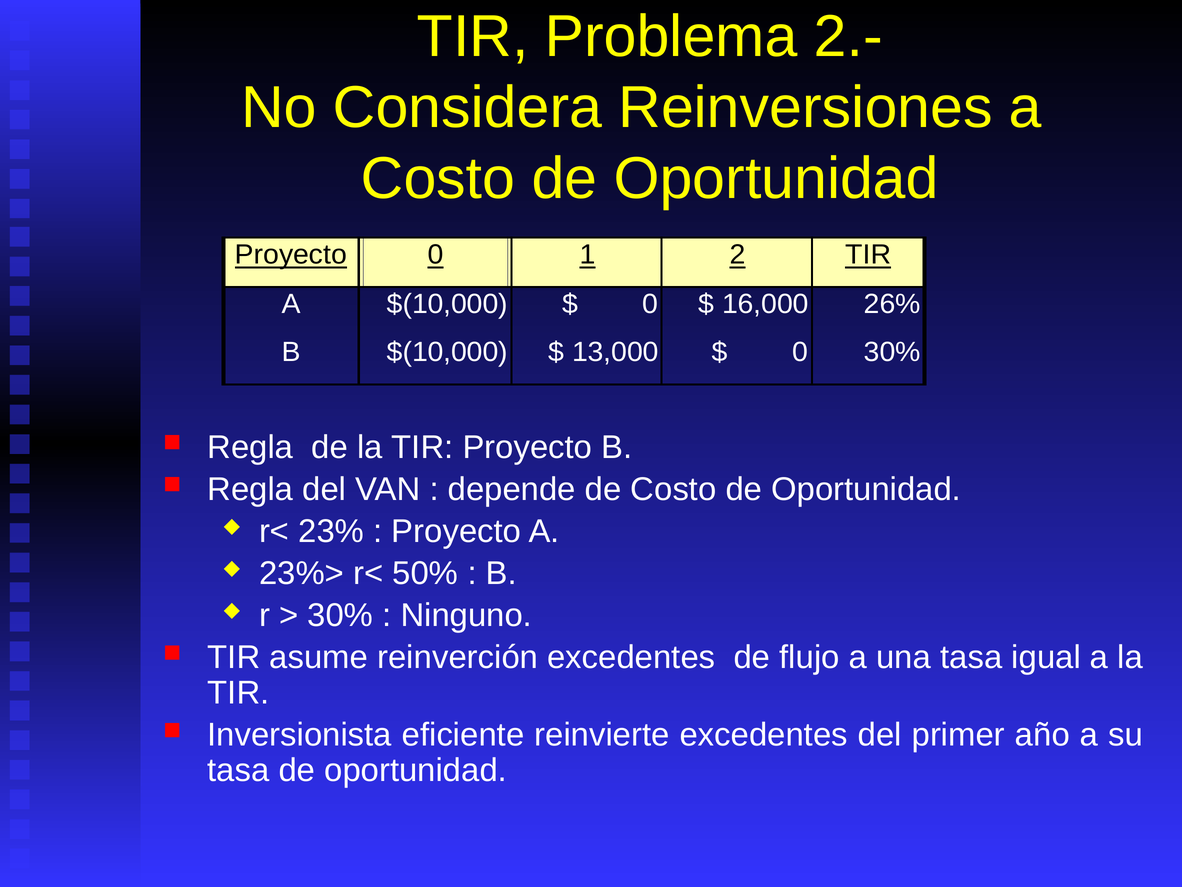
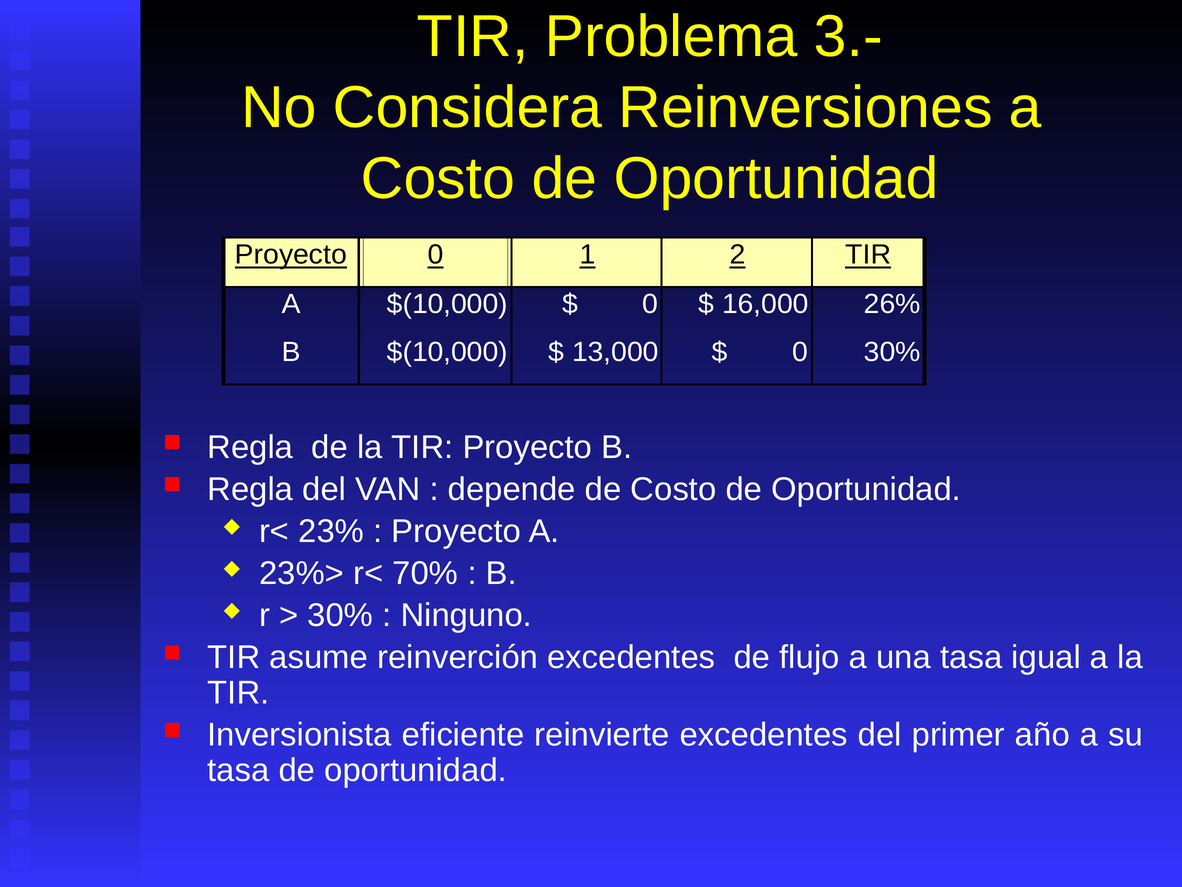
2.-: 2.- -> 3.- (848, 37)
50%: 50% -> 70% (425, 573)
